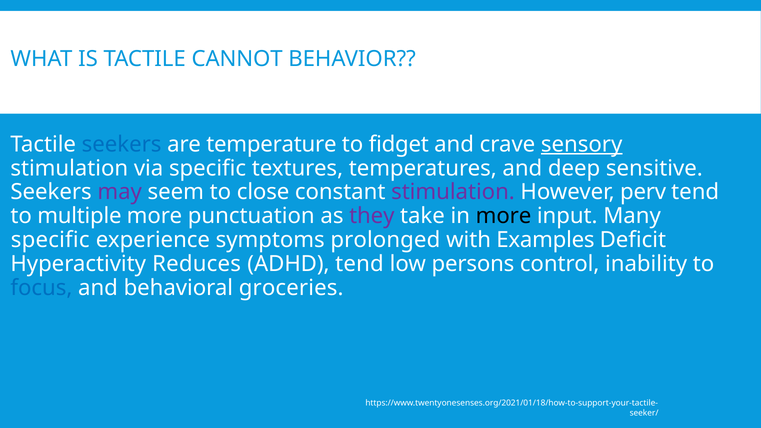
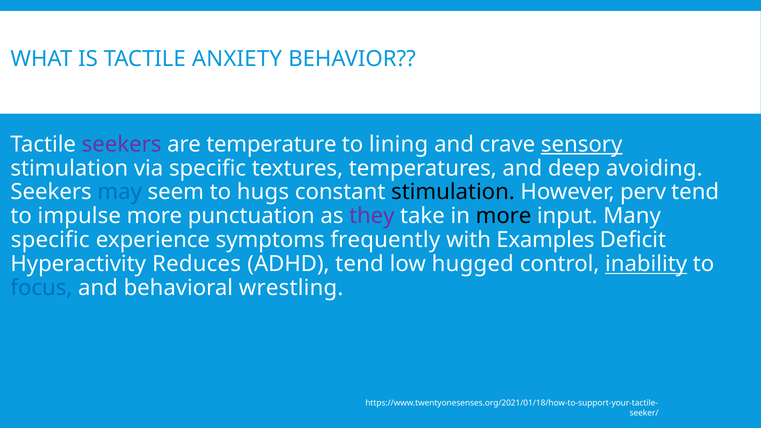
CANNOT: CANNOT -> ANXIETY (237, 59)
seekers colour: blue -> purple (122, 144)
fidget: fidget -> lining (399, 144)
sensitive: sensitive -> avoiding (654, 168)
may colour: purple -> blue (120, 192)
close: close -> hugs (263, 192)
stimulation colour: purple -> black (453, 192)
multiple: multiple -> impulse (79, 216)
prolonged: prolonged -> frequently (385, 240)
persons: persons -> hugged (473, 264)
inability underline: none -> present (646, 264)
groceries: groceries -> wrestling (291, 288)
